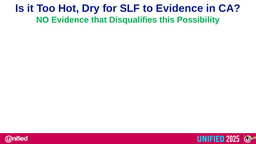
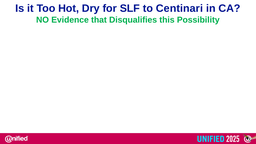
to Evidence: Evidence -> Centinari (179, 8)
